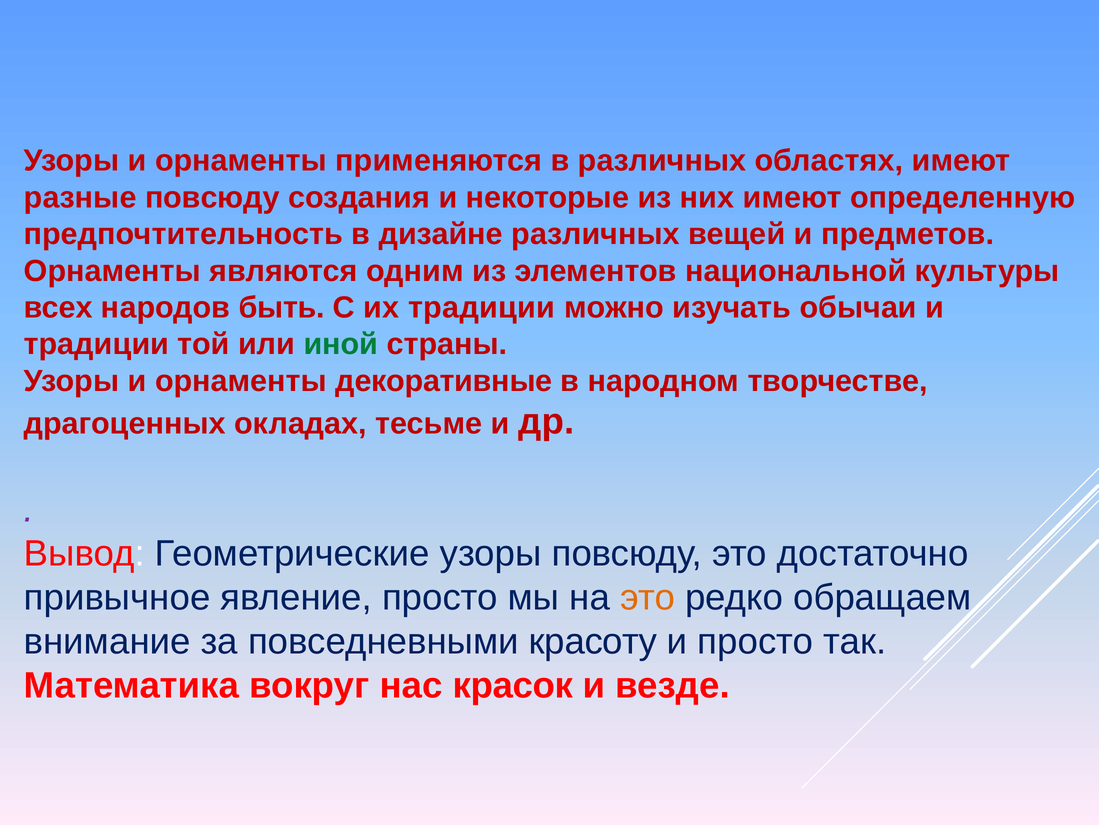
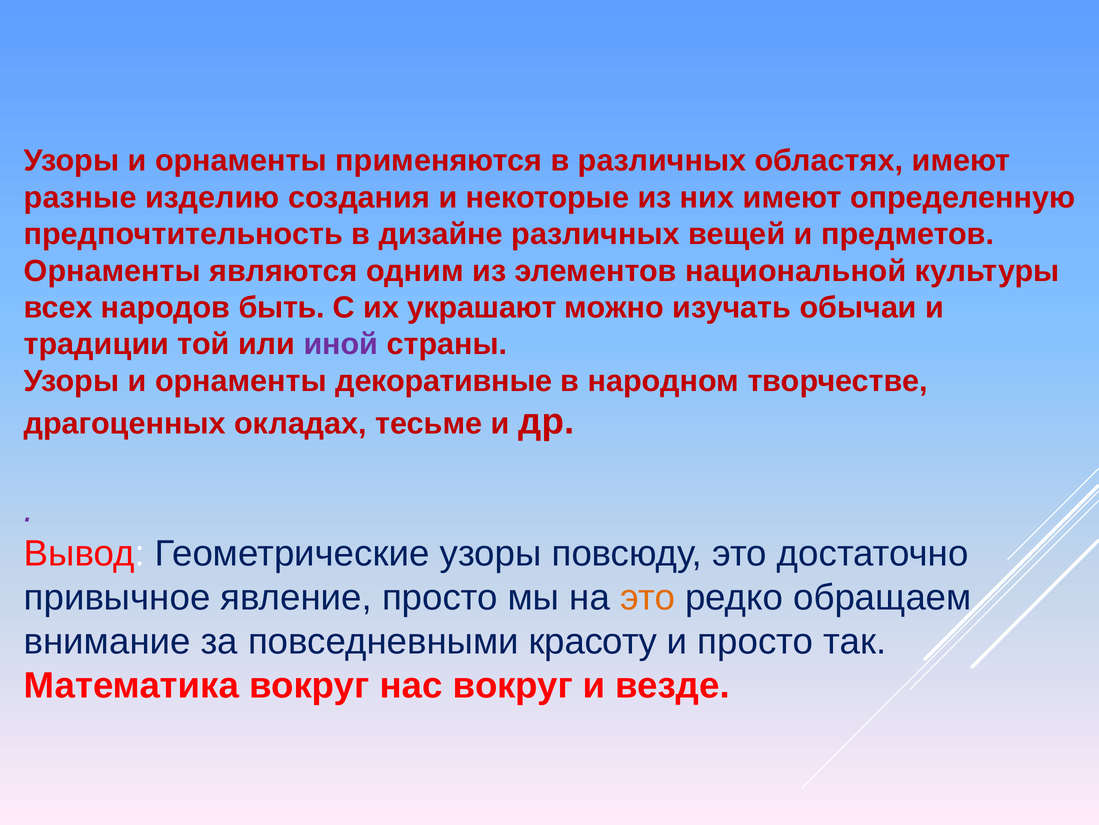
разные повсюду: повсюду -> изделию (212, 197)
их традиции: традиции -> украшают (482, 307)
иной colour: green -> purple (341, 344)
нас красок: красок -> вокруг (513, 685)
